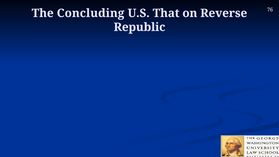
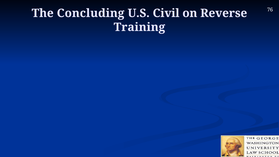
That: That -> Civil (166, 13)
Republic: Republic -> Training (139, 27)
